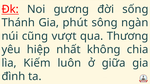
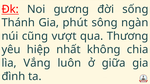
Kiếm: Kiếm -> Vắng (37, 63)
